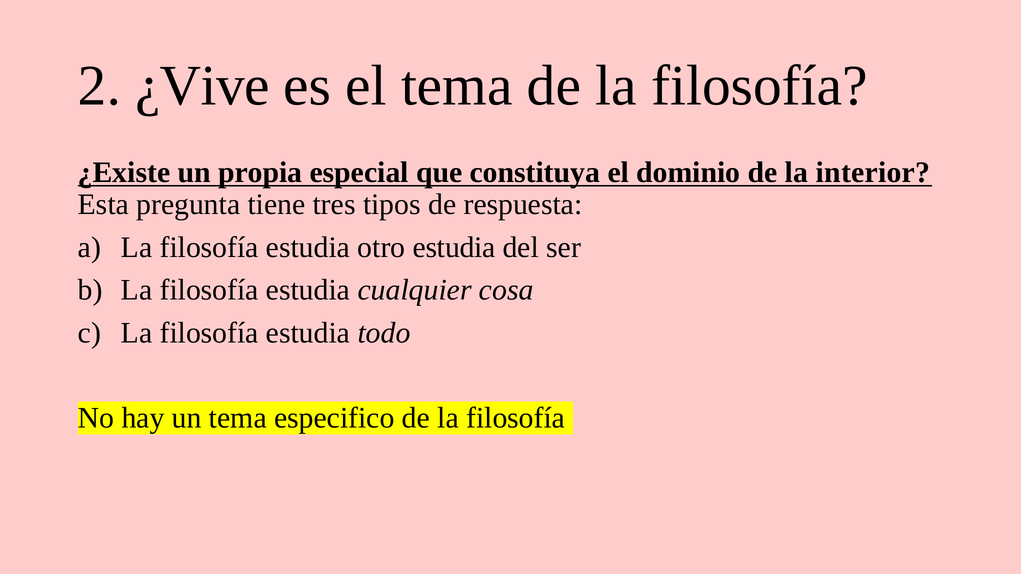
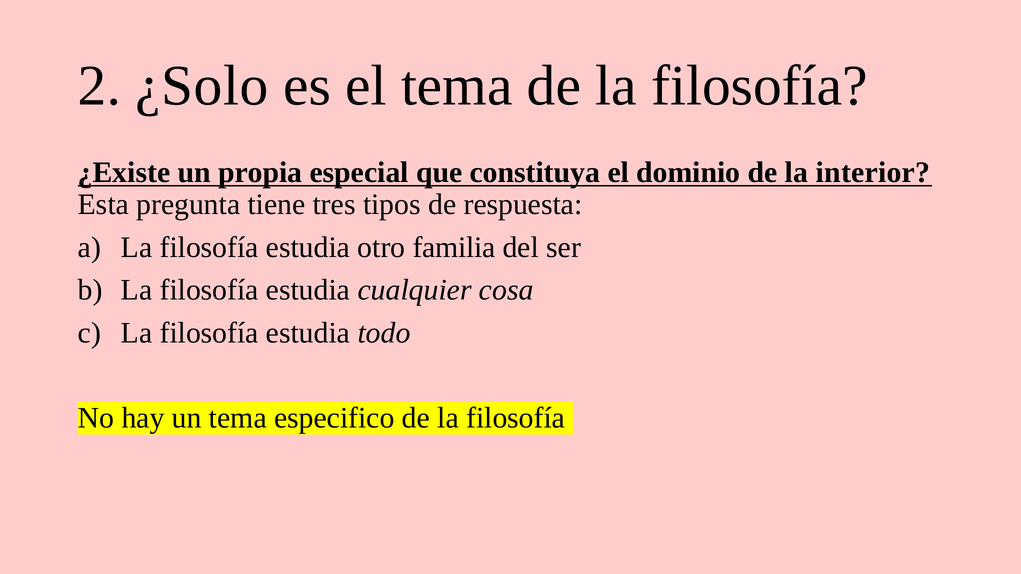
¿Vive: ¿Vive -> ¿Solo (202, 86)
otro estudia: estudia -> familia (454, 247)
